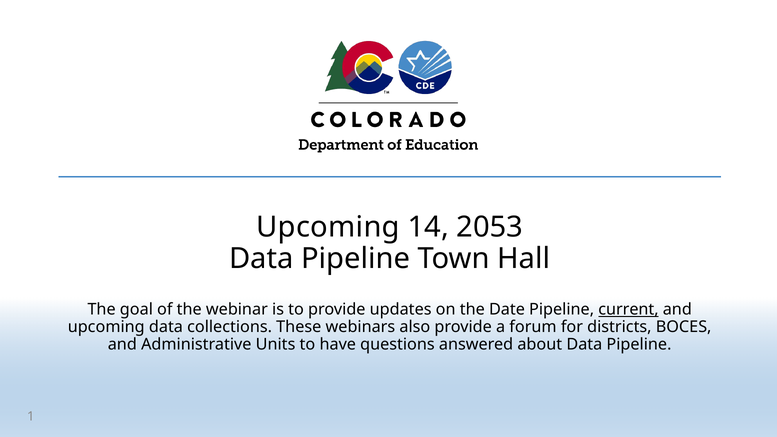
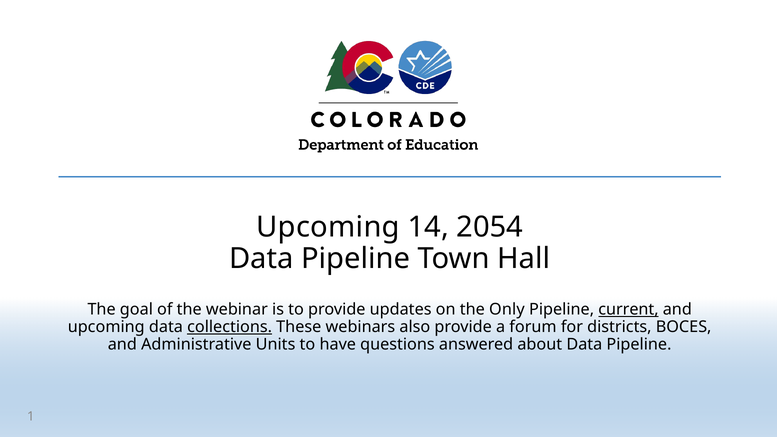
2053: 2053 -> 2054 (490, 227)
Date: Date -> Only (507, 310)
collections underline: none -> present (230, 327)
